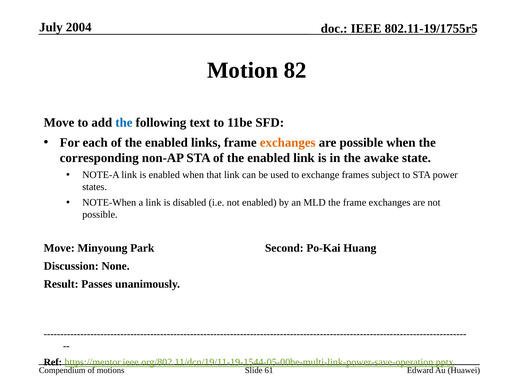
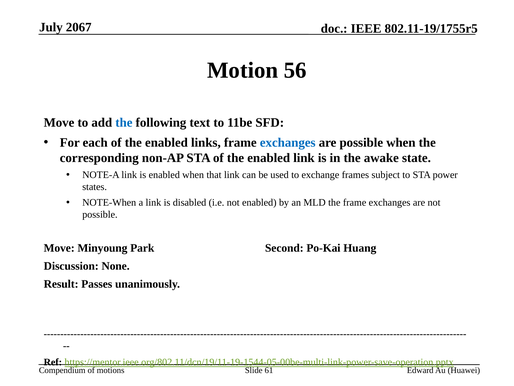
2004: 2004 -> 2067 (79, 27)
82: 82 -> 56 (295, 70)
exchanges colour: orange -> blue (288, 142)
